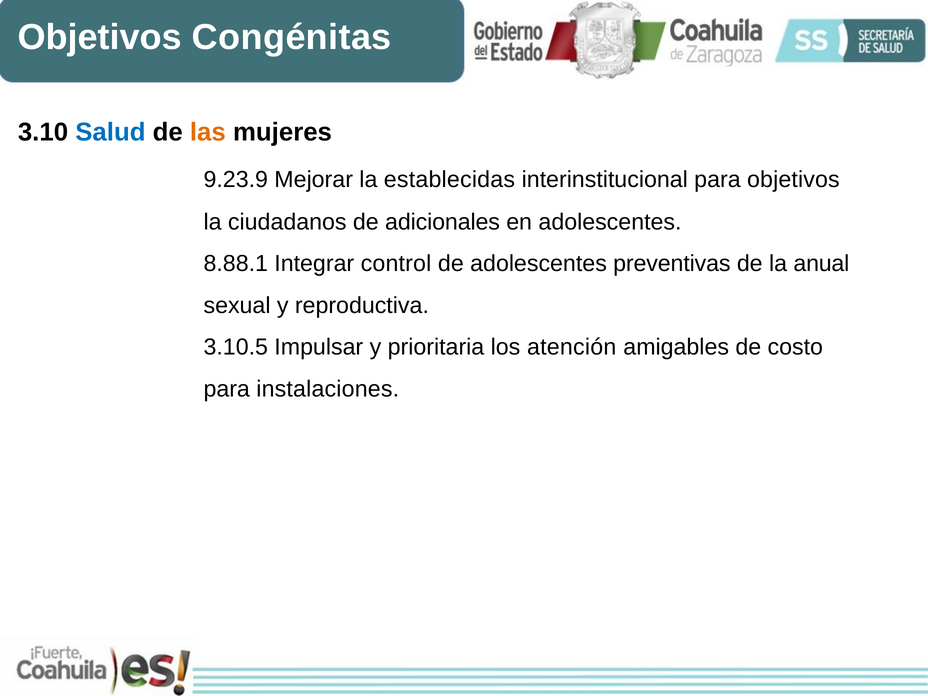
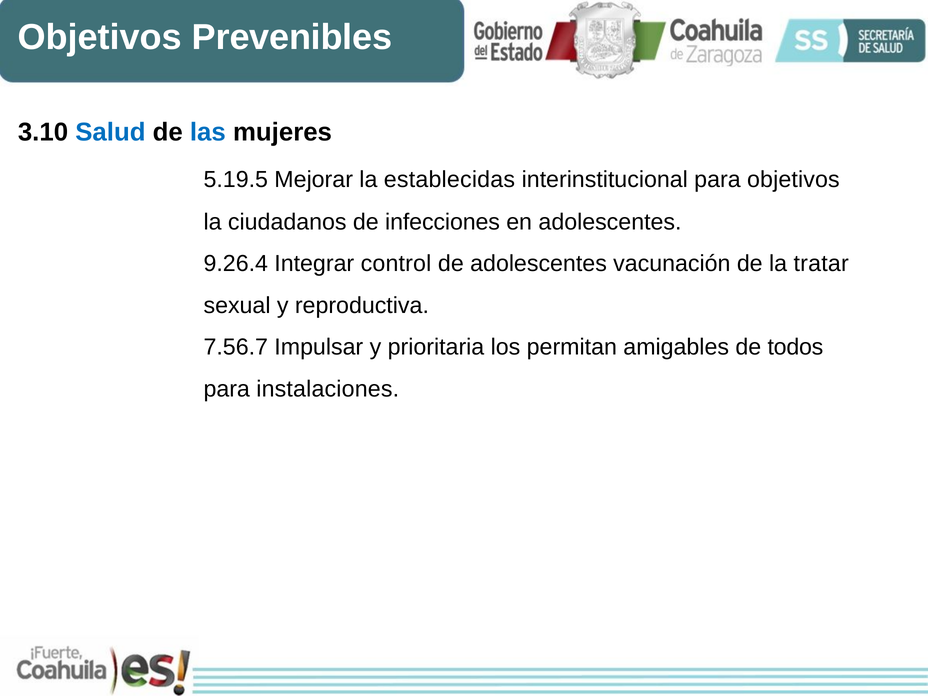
Congénitas: Congénitas -> Prevenibles (292, 38)
las colour: orange -> blue (208, 132)
9.23.9: 9.23.9 -> 5.19.5 (236, 180)
adicionales: adicionales -> infecciones (443, 222)
8.88.1: 8.88.1 -> 9.26.4 (236, 264)
preventivas: preventivas -> vacunación (672, 264)
anual: anual -> tratar (821, 264)
3.10.5: 3.10.5 -> 7.56.7 (236, 347)
atención: atención -> permitan (572, 347)
costo: costo -> todos (795, 347)
